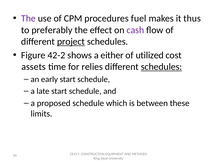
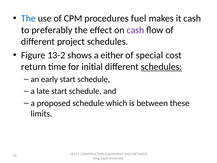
The colour: purple -> blue (28, 18)
it thus: thus -> cash (192, 18)
project underline: present -> none (71, 42)
42-2: 42-2 -> 13-2 (56, 55)
utilized: utilized -> special (150, 55)
assets: assets -> return (34, 67)
relies: relies -> initial (92, 67)
